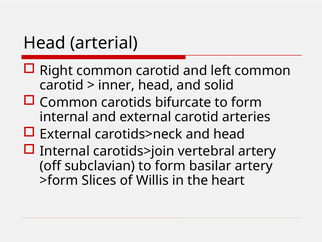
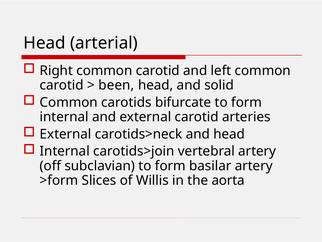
inner: inner -> been (116, 85)
heart: heart -> aorta (228, 180)
